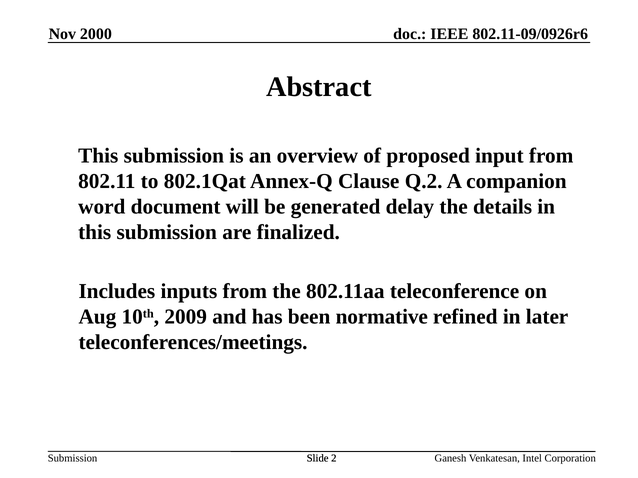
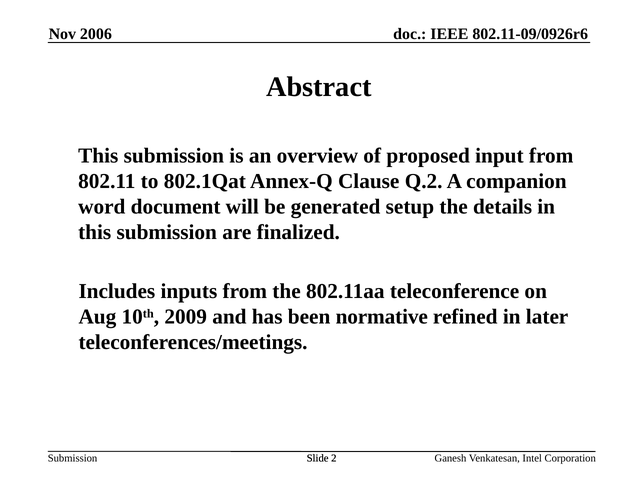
2000: 2000 -> 2006 (96, 34)
delay: delay -> setup (410, 207)
